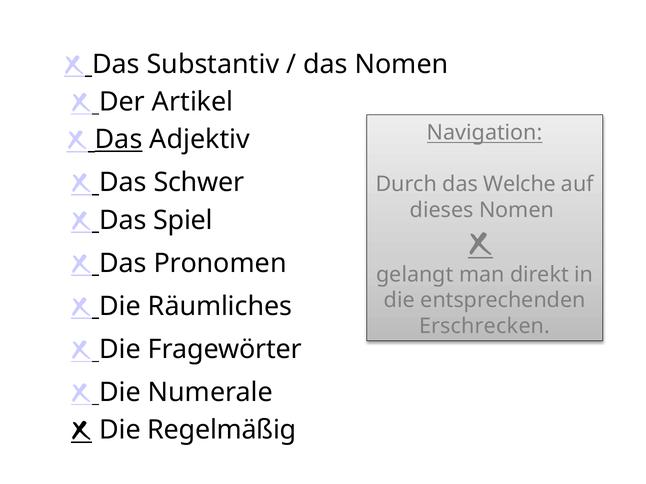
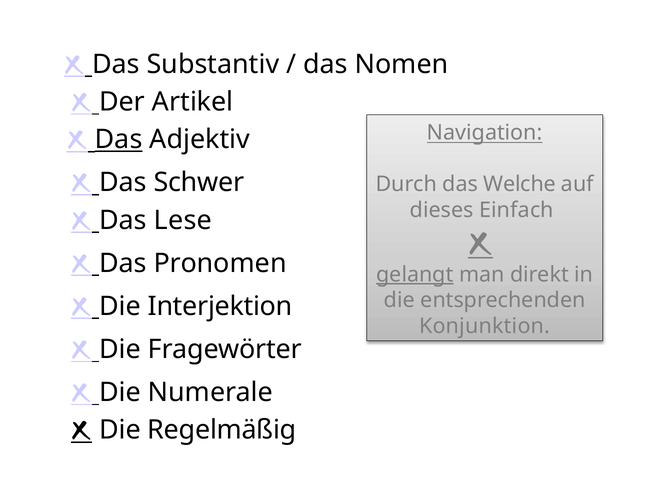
dieses Nomen: Nomen -> Einfach (516, 210)
Spiel: Spiel -> Lese (183, 220)
gelangt underline: none -> present (415, 275)
Räumliches: Räumliches -> Interjektion (220, 307)
Erschrecken: Erschrecken -> Konjunktion (485, 326)
